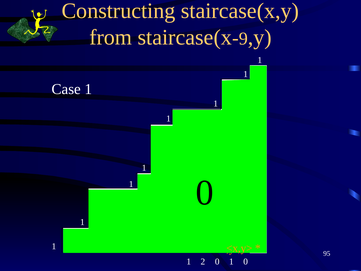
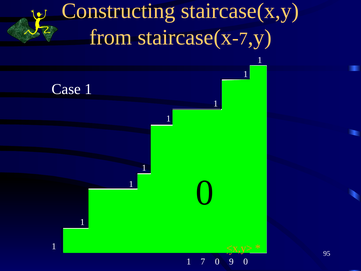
9: 9 -> 7 (243, 39)
1 2: 2 -> 7 (203, 261)
1: 1 -> 9 (231, 261)
